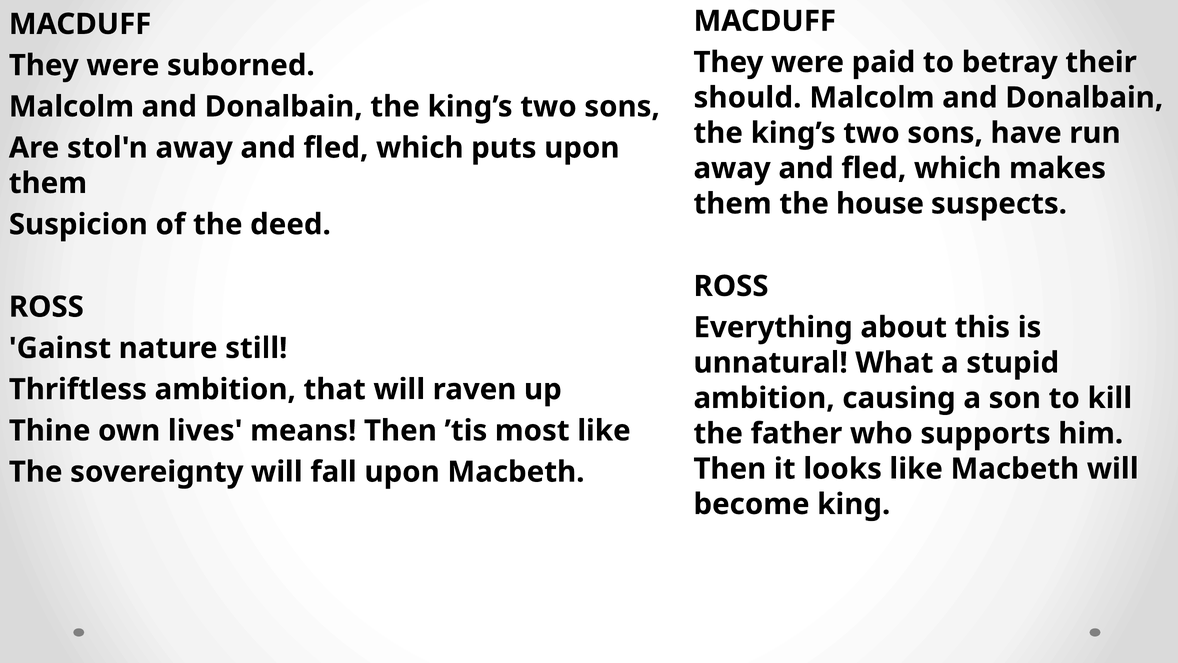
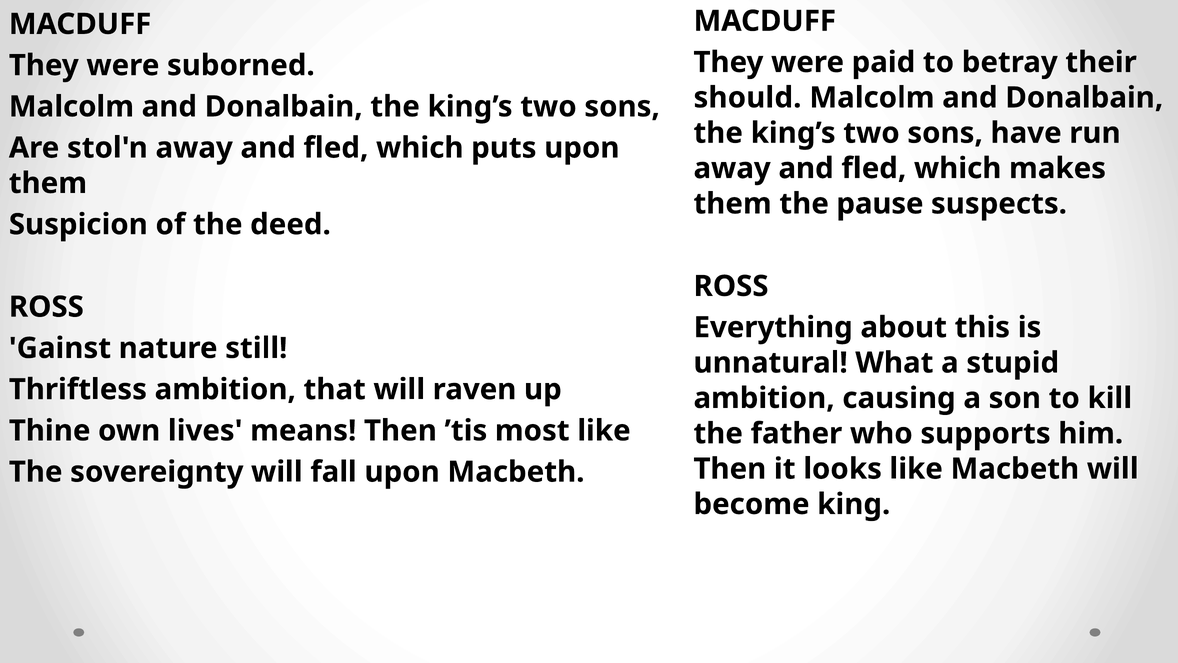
house: house -> pause (880, 204)
